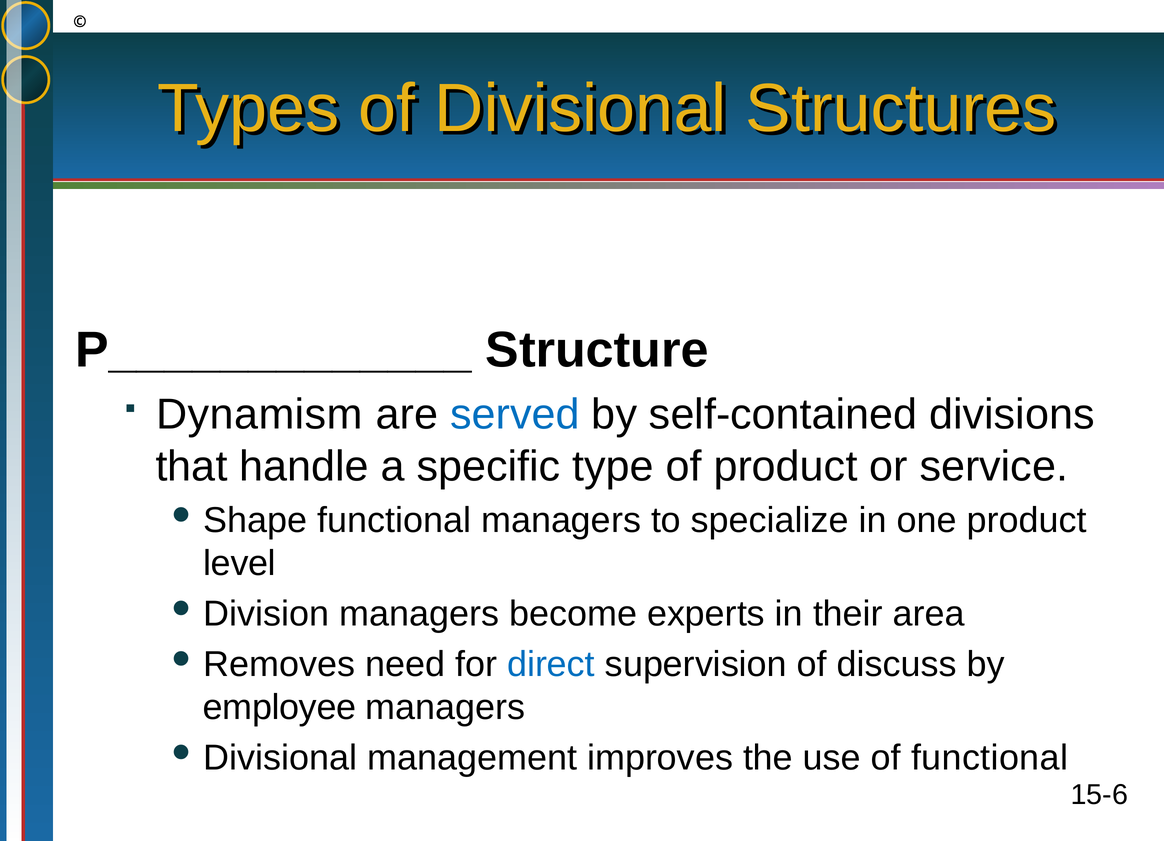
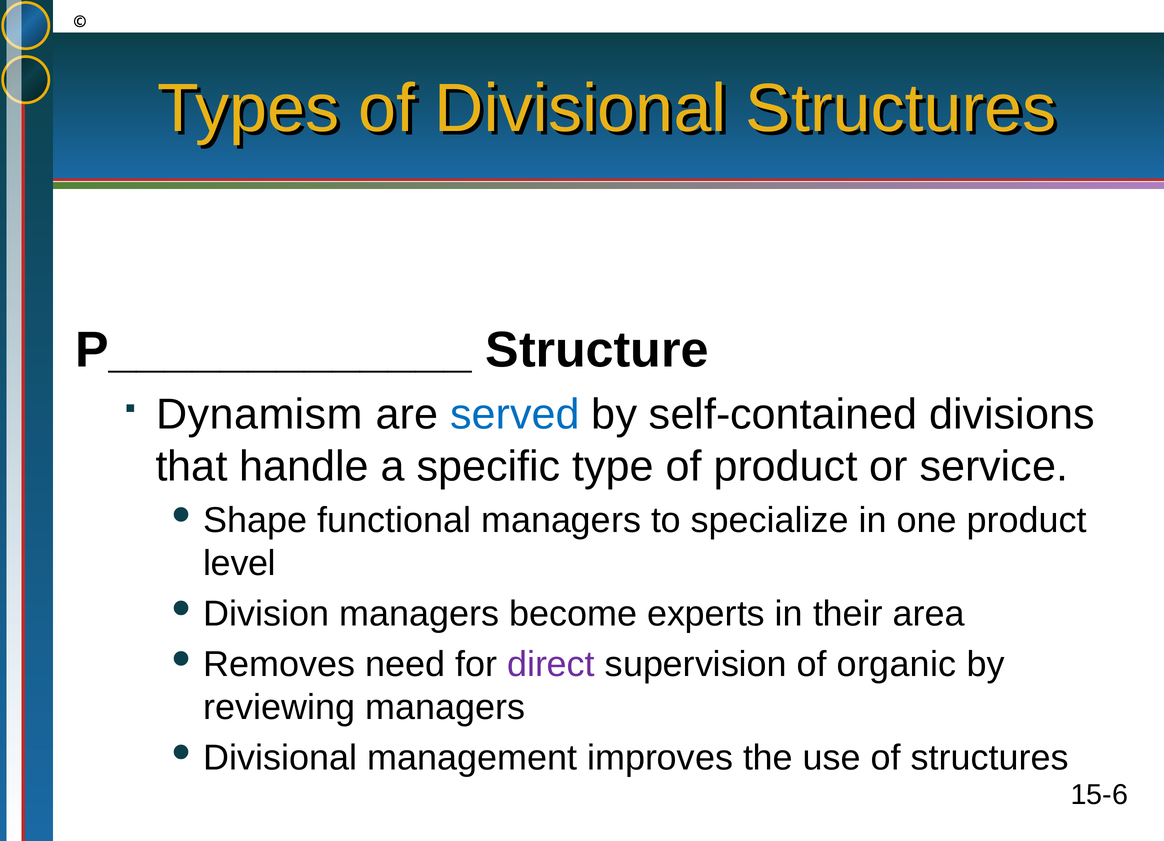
direct colour: blue -> purple (551, 664)
discuss: discuss -> organic (897, 664)
employee: employee -> reviewing (279, 707)
of functional: functional -> structures (990, 757)
